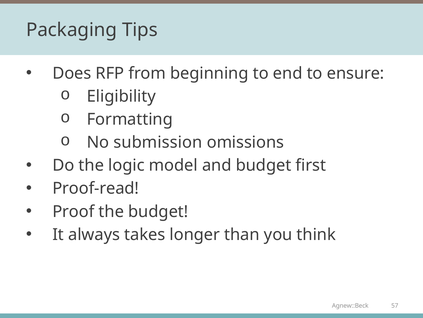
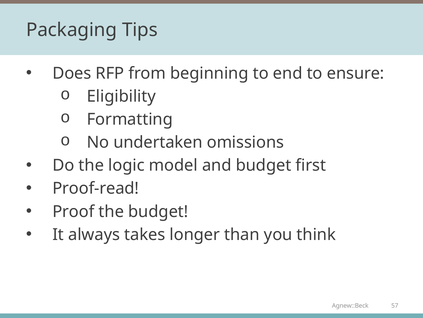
submission: submission -> undertaken (158, 142)
